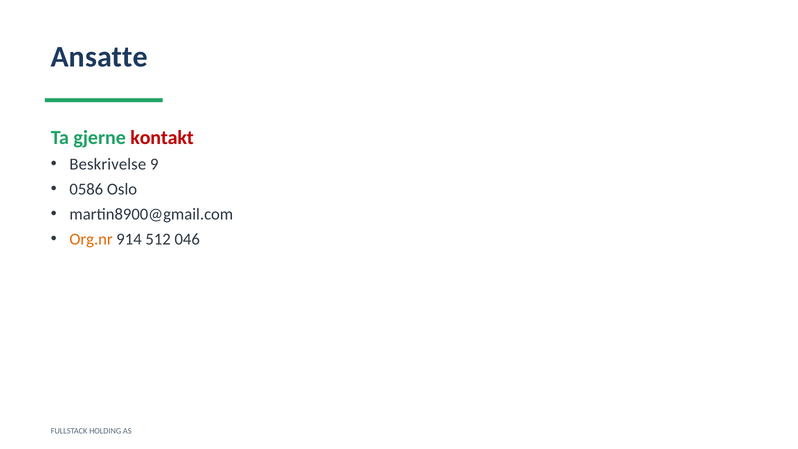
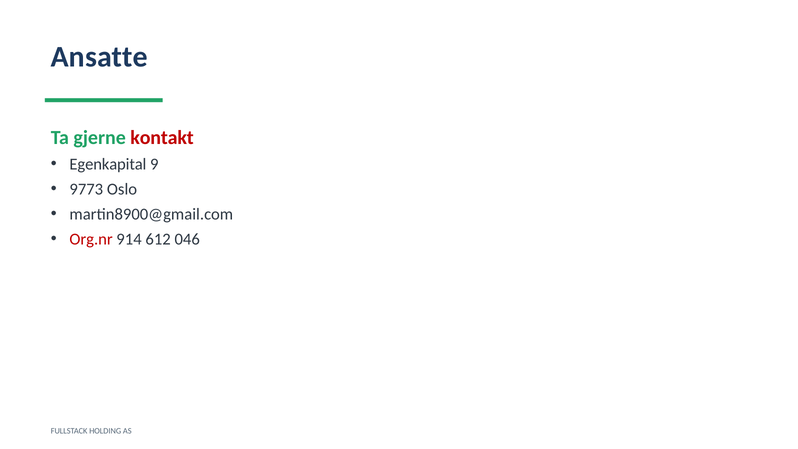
Beskrivelse: Beskrivelse -> Egenkapital (108, 164)
0586: 0586 -> 9773 (86, 189)
Org.nr colour: orange -> red (91, 239)
512: 512 -> 612 (158, 239)
